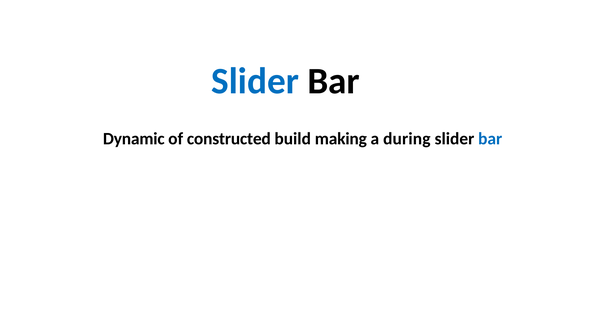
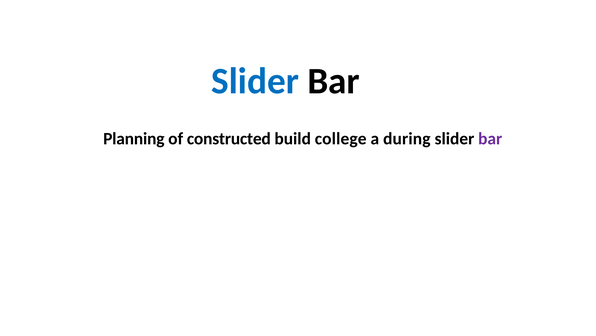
Dynamic: Dynamic -> Planning (134, 138)
making: making -> college (341, 138)
bar colour: blue -> purple (490, 138)
